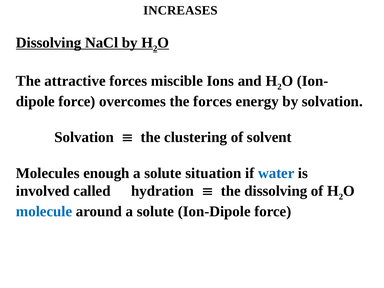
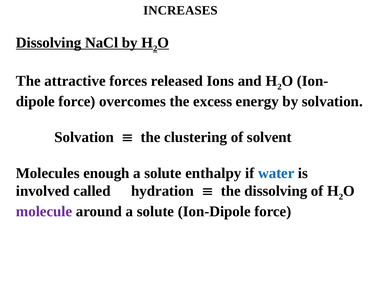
miscible: miscible -> released (177, 81)
the forces: forces -> excess (213, 101)
situation: situation -> enthalpy (213, 173)
molecule colour: blue -> purple (44, 211)
